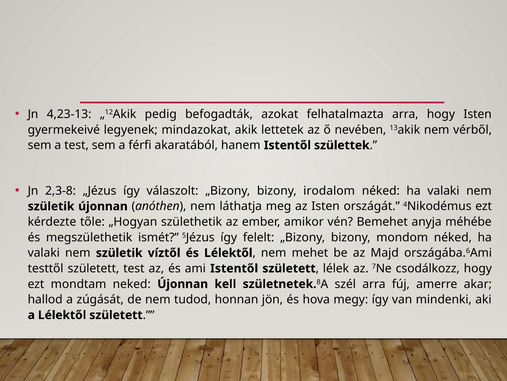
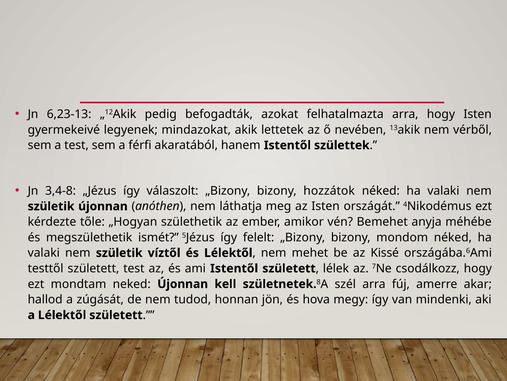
4,23-13: 4,23-13 -> 6,23-13 (69, 114)
2,3-8: 2,3-8 -> 3,4-8 (61, 190)
irodalom: irodalom -> hozzátok (329, 190)
Majd: Majd -> Kissé (385, 252)
